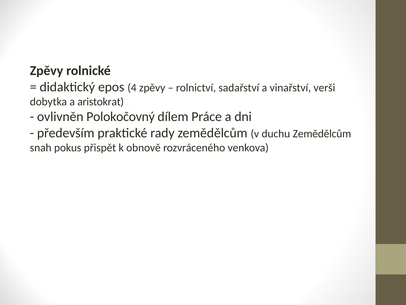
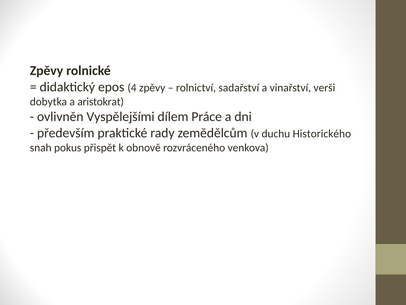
Polokočovný: Polokočovný -> Vyspělejšími (121, 117)
duchu Zemědělcům: Zemědělcům -> Historického (322, 134)
